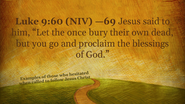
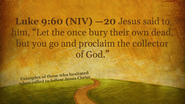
—69: —69 -> —20 (105, 21)
blessings: blessings -> collector (151, 44)
